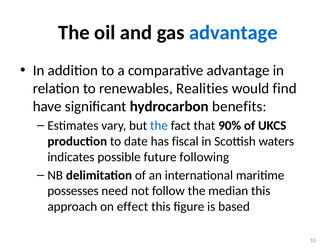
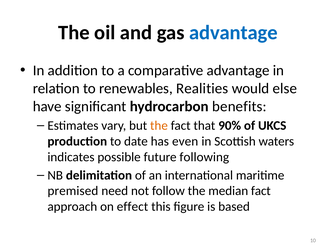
find: find -> else (285, 88)
the colour: blue -> orange (159, 126)
fiscal: fiscal -> even (185, 141)
possesses: possesses -> premised (73, 191)
median this: this -> fact (261, 191)
